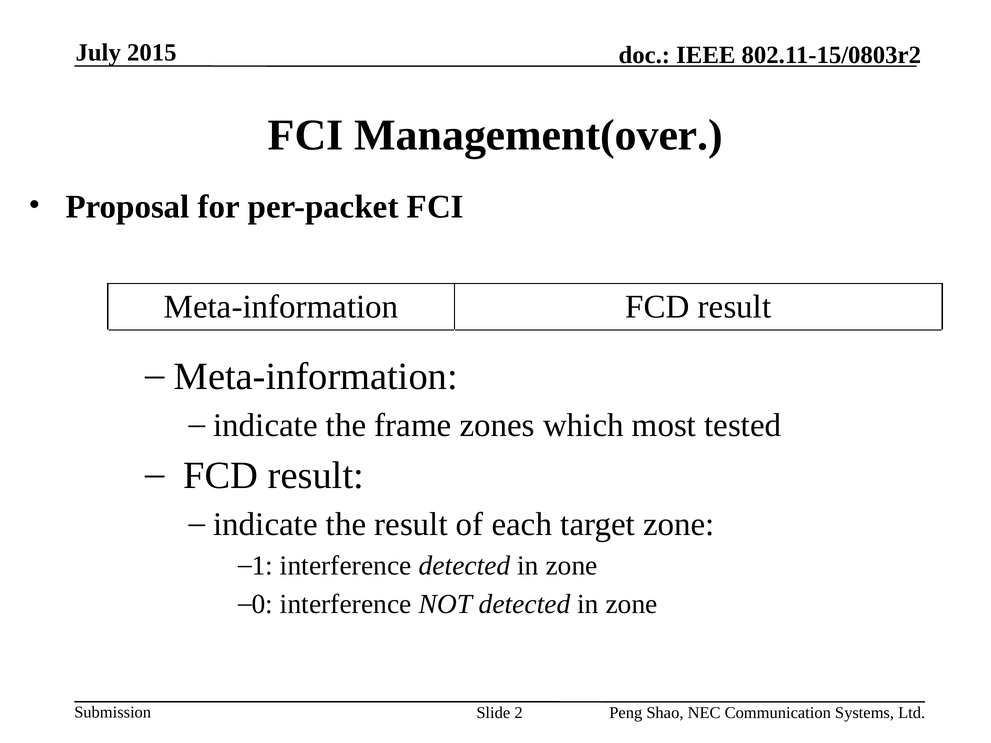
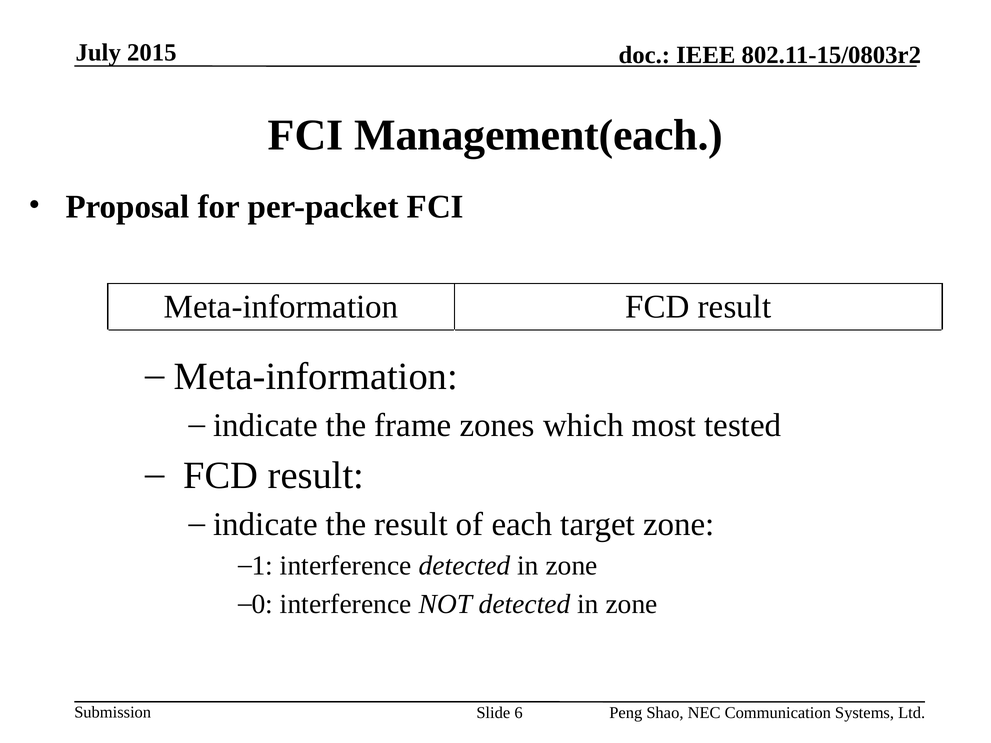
Management(over: Management(over -> Management(each (539, 135)
2: 2 -> 6 (519, 713)
